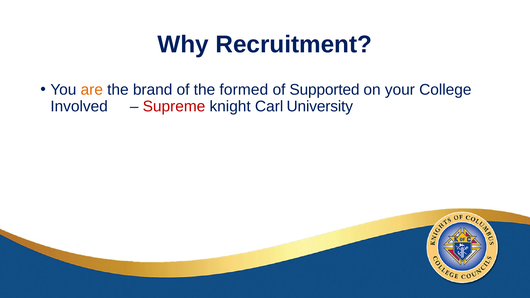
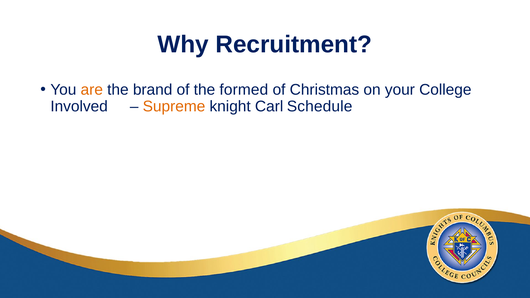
Supported: Supported -> Christmas (324, 90)
Supreme colour: red -> orange (174, 106)
University: University -> Schedule (320, 106)
